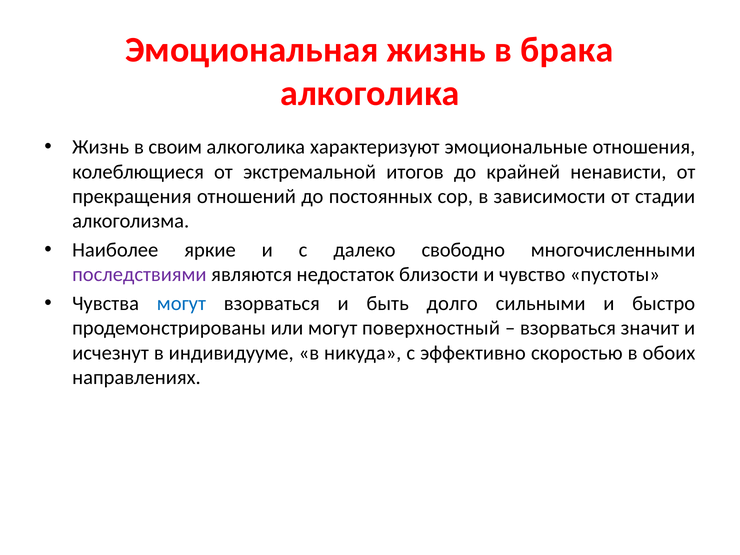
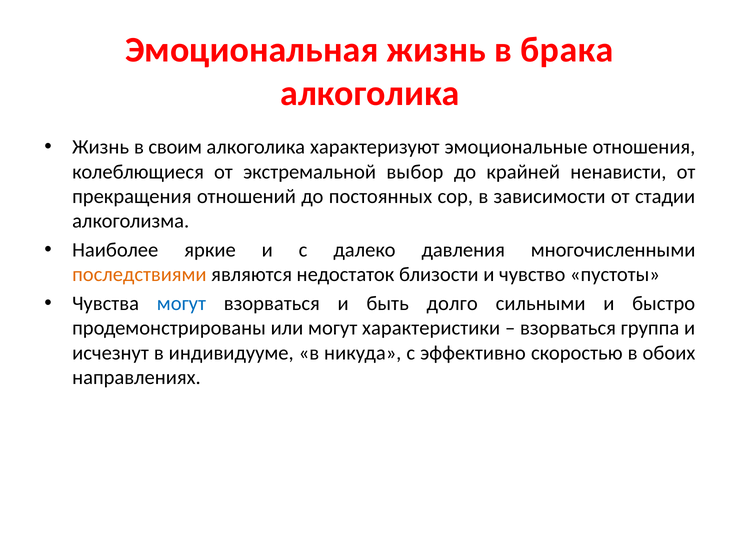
итогов: итогов -> выбор (415, 172)
свободно: свободно -> давления (463, 250)
последствиями colour: purple -> orange (139, 275)
поверхностный: поверхностный -> характеристики (431, 328)
значит: значит -> группа (650, 328)
